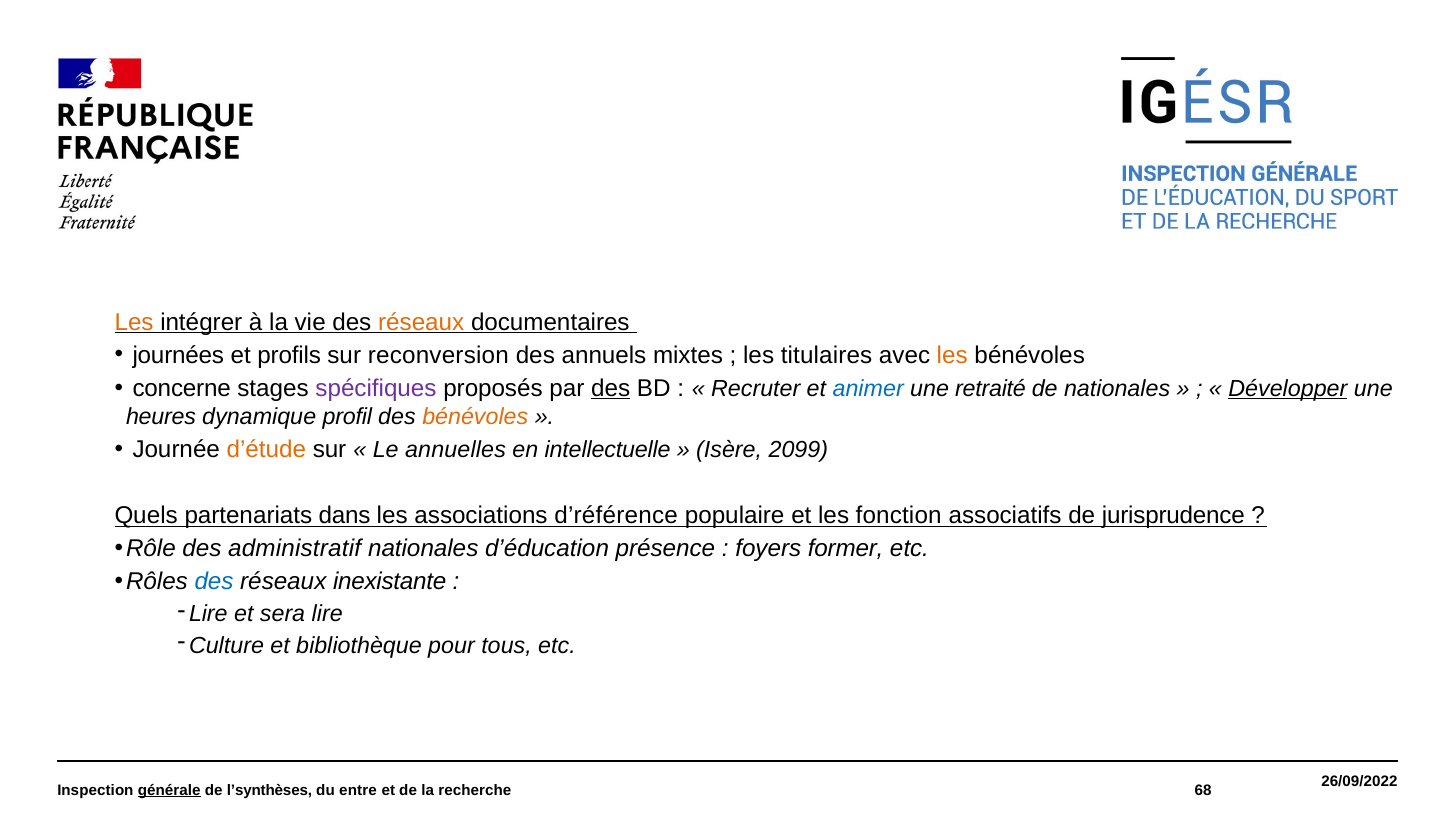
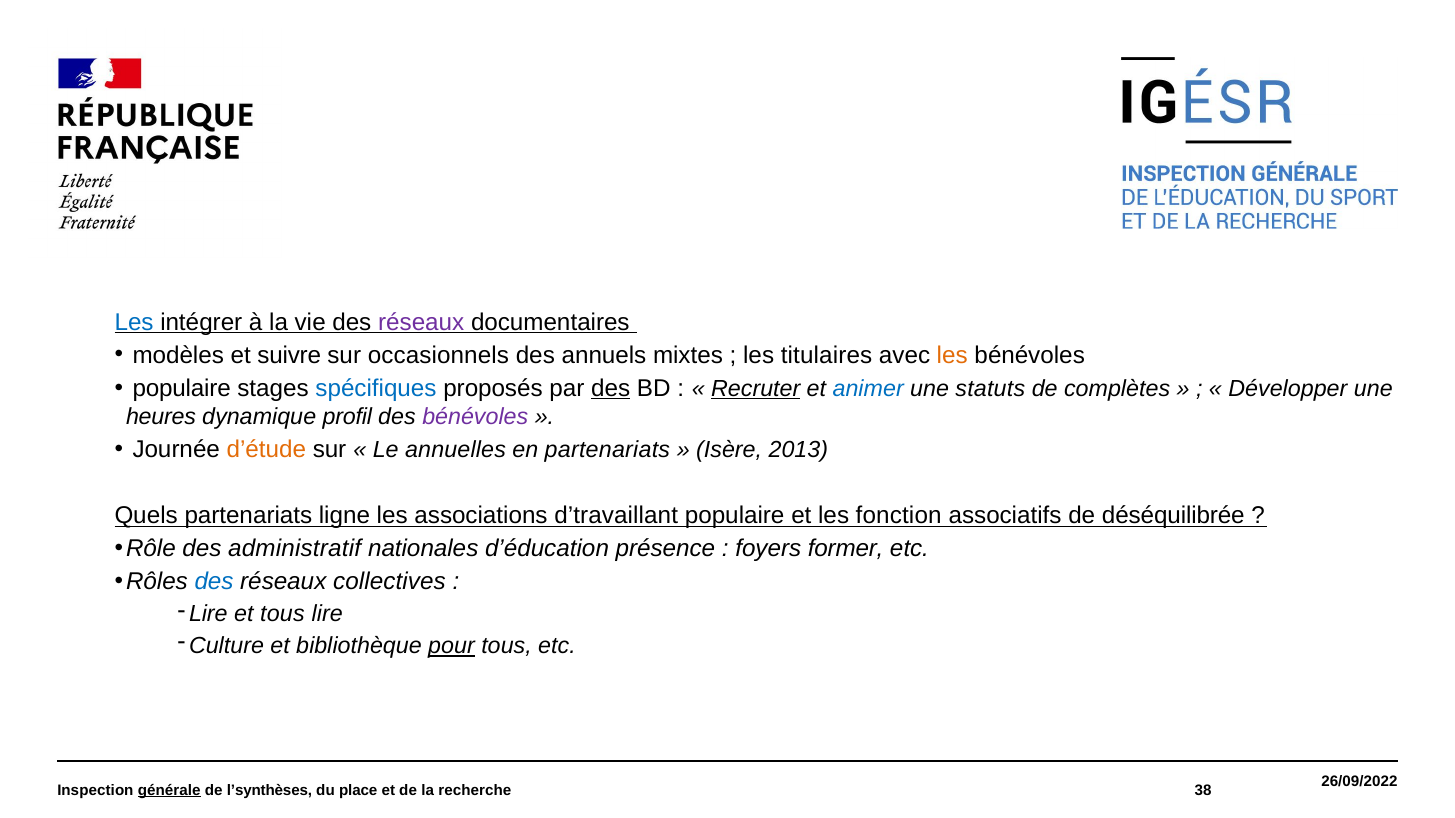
Les colour: orange -> blue (134, 322)
réseaux colour: orange -> purple (421, 322)
journées: journées -> modèles (178, 355)
profils: profils -> suivre (289, 355)
reconversion: reconversion -> occasionnels (438, 355)
concerne: concerne -> populaire (182, 389)
spécifiques colour: purple -> blue (376, 389)
Recruter underline: none -> present (756, 389)
retraité: retraité -> statuts (990, 389)
de nationales: nationales -> complètes (1117, 389)
Développer underline: present -> none (1288, 389)
bénévoles colour: orange -> purple (475, 417)
en intellectuelle: intellectuelle -> partenariats (607, 450)
2099: 2099 -> 2013 (798, 450)
dans: dans -> ligne (344, 516)
d’référence: d’référence -> d’travaillant (616, 516)
jurisprudence: jurisprudence -> déséquilibrée (1173, 516)
inexistante: inexistante -> collectives (390, 582)
et sera: sera -> tous (282, 614)
pour underline: none -> present (452, 646)
entre: entre -> place (358, 791)
68: 68 -> 38 (1203, 791)
